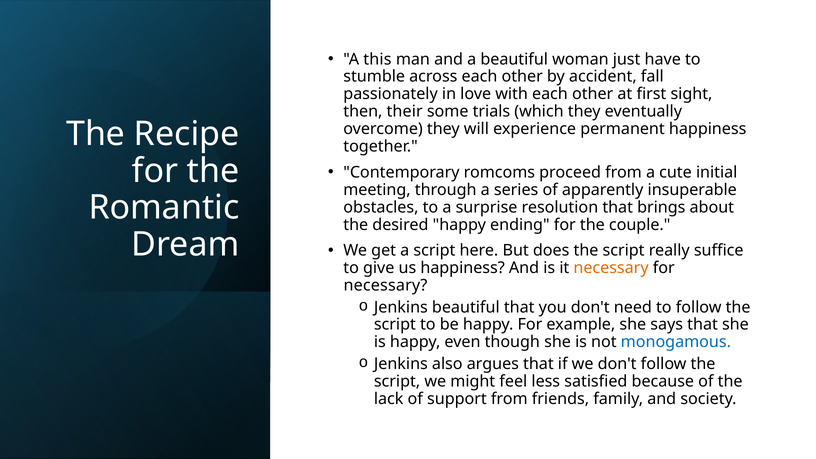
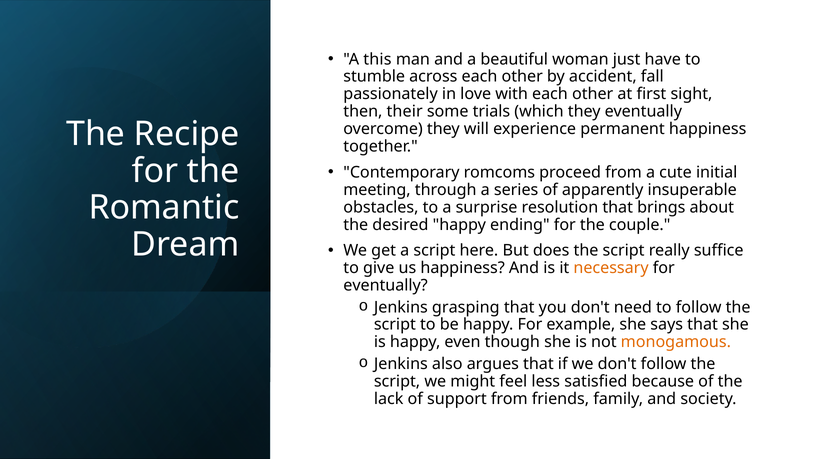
necessary: necessary -> eventually (386, 286)
Jenkins beautiful: beautiful -> grasping (466, 307)
monogamous colour: blue -> orange (676, 342)
